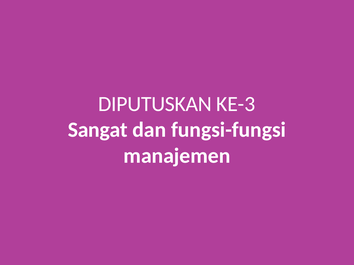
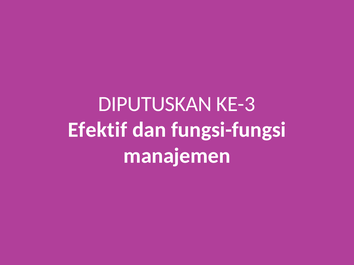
Sangat: Sangat -> Efektif (97, 130)
